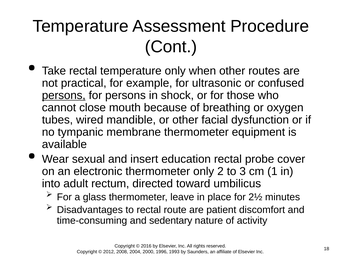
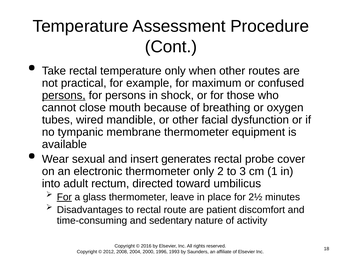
ultrasonic: ultrasonic -> maximum (217, 83)
education: education -> generates (186, 159)
For underline: none -> present (64, 197)
